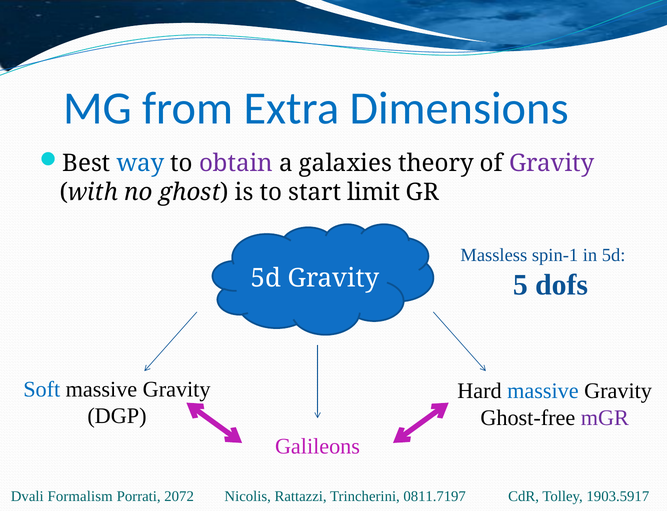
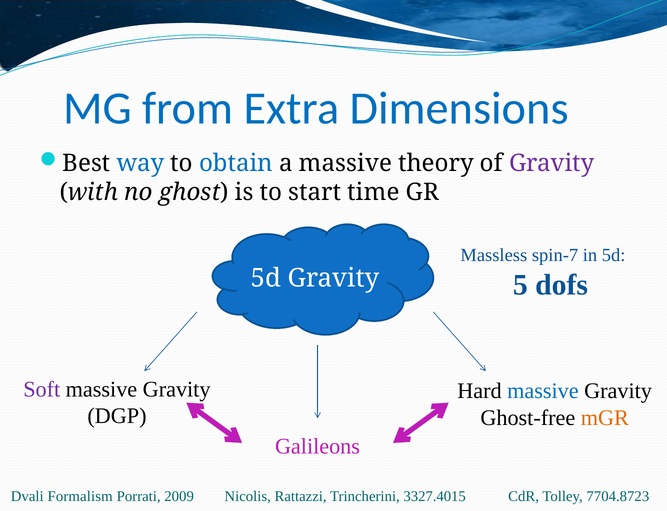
obtain colour: purple -> blue (236, 163)
a galaxies: galaxies -> massive (345, 163)
limit: limit -> time (374, 192)
spin-1: spin-1 -> spin-7 (555, 255)
Soft colour: blue -> purple (42, 389)
mGR colour: purple -> orange (605, 417)
2072: 2072 -> 2009 (179, 496)
0811.7197: 0811.7197 -> 3327.4015 (435, 496)
1903.5917: 1903.5917 -> 7704.8723 (618, 496)
